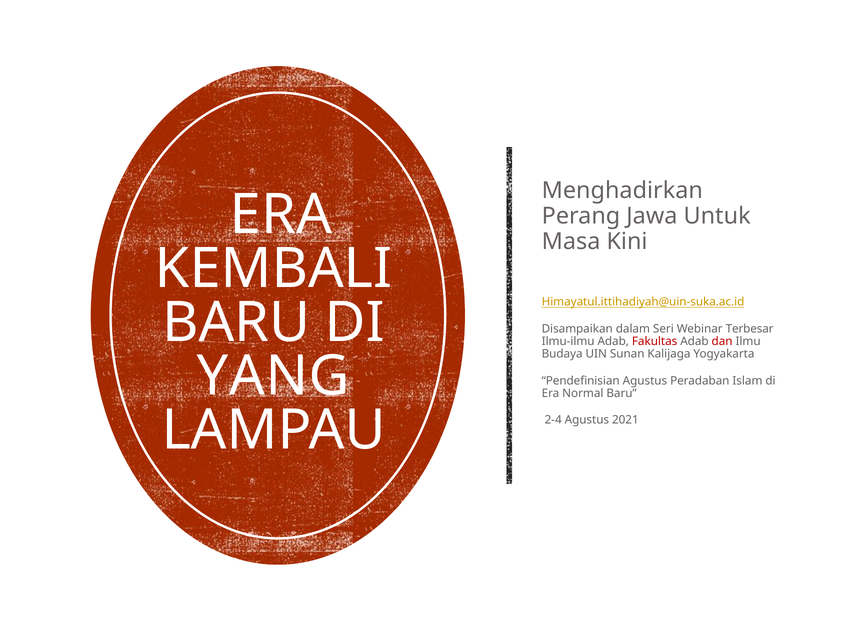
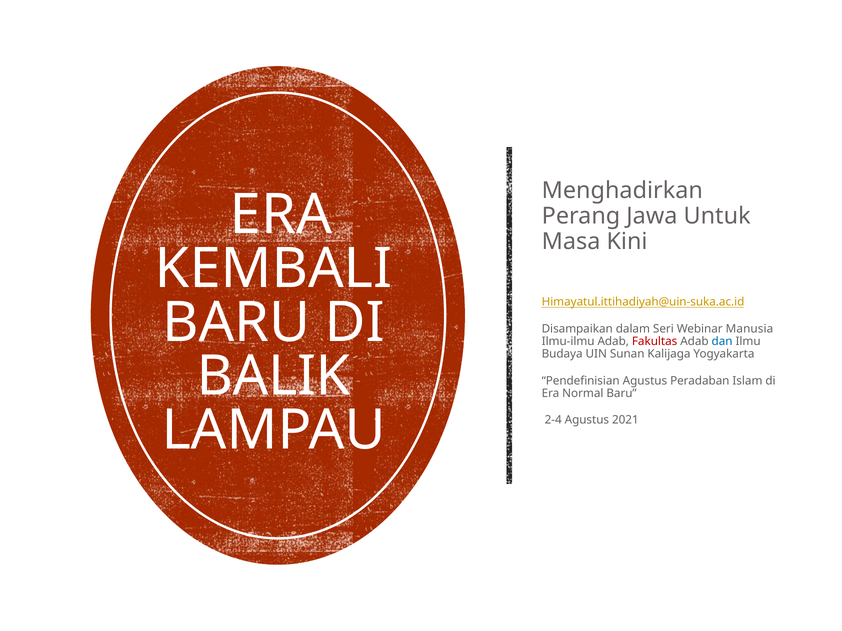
Terbesar: Terbesar -> Manusia (749, 329)
dan colour: red -> blue (722, 342)
YANG: YANG -> BALIK (274, 377)
